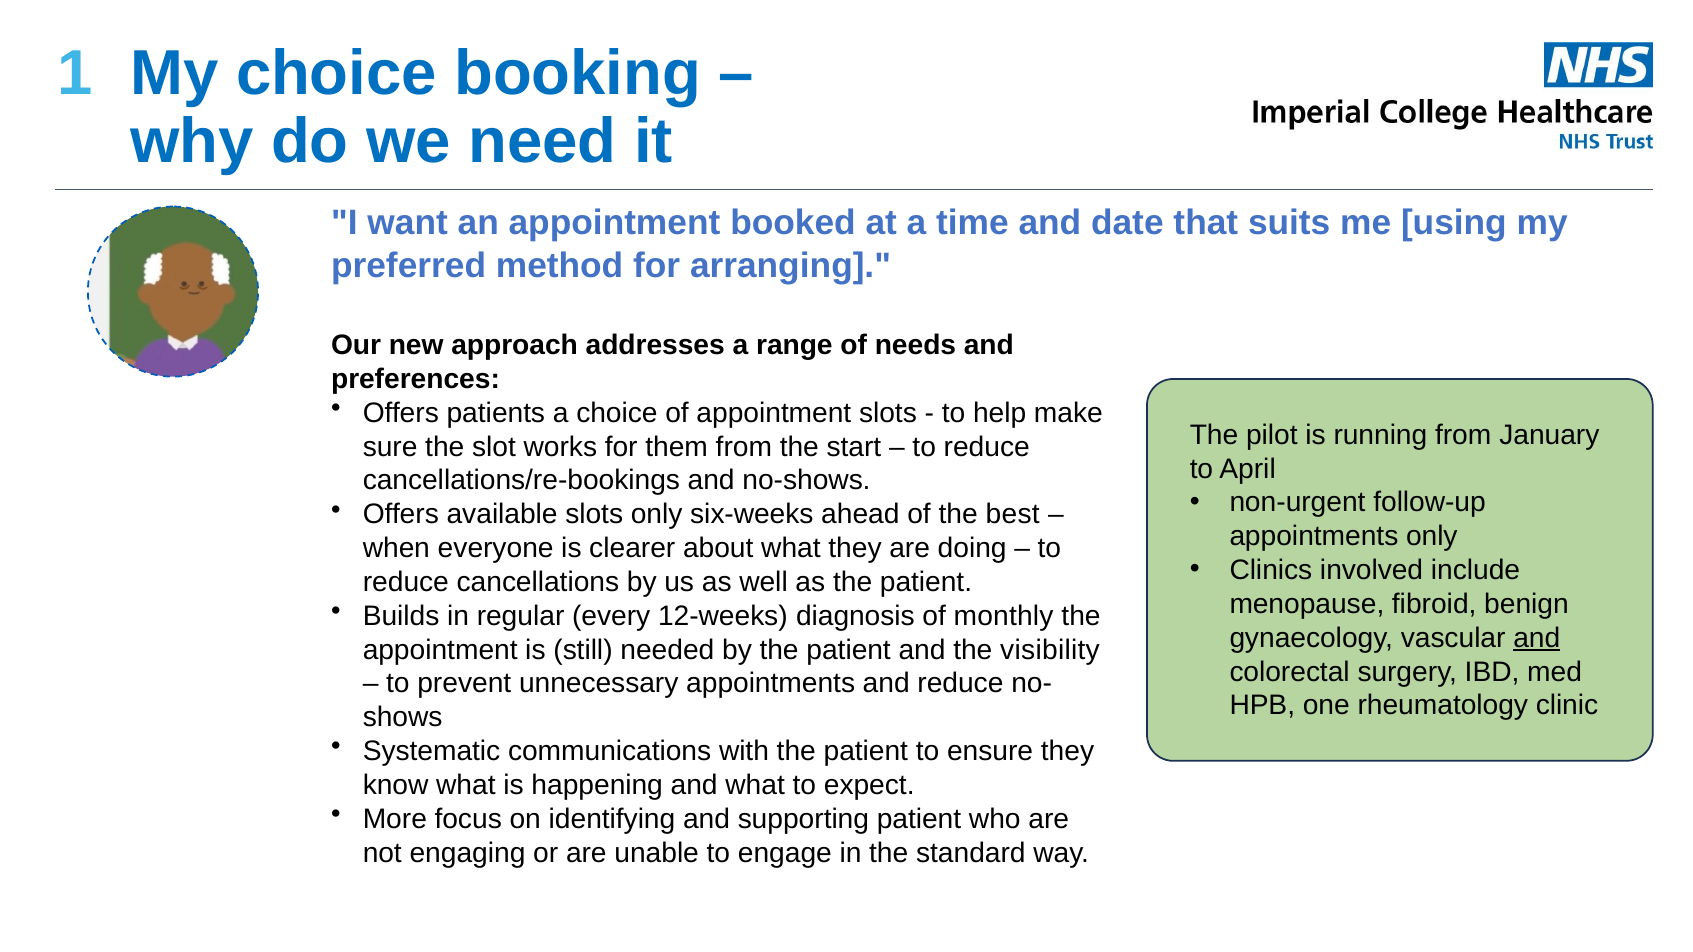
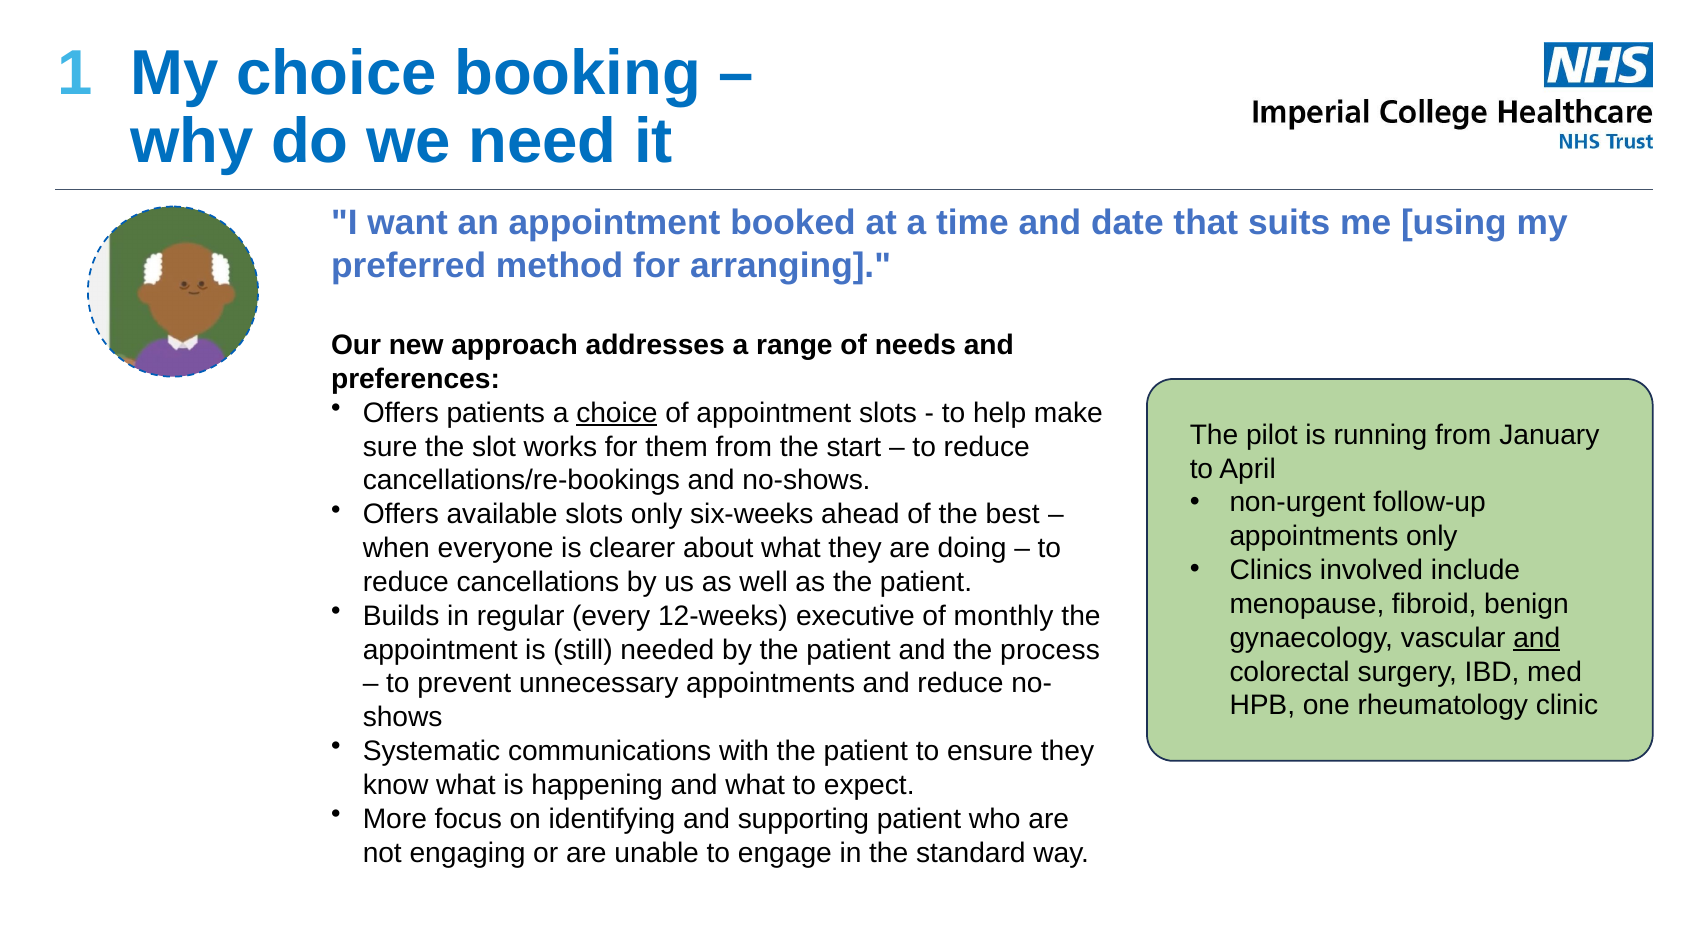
choice underline: none -> present (617, 413)
diagnosis: diagnosis -> executive (855, 616)
visibility: visibility -> process (1050, 650)
